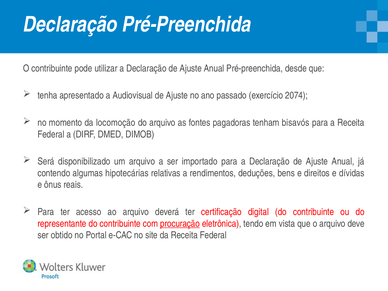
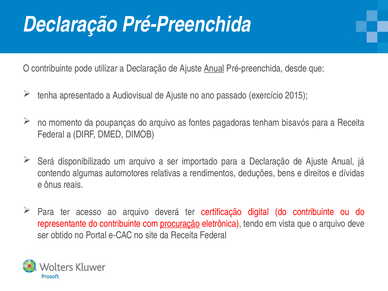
Anual underline: none -> present (214, 68)
2074: 2074 -> 2015 (296, 96)
locomoção: locomoção -> poupanças (116, 123)
hipotecárias: hipotecárias -> automotores (127, 173)
